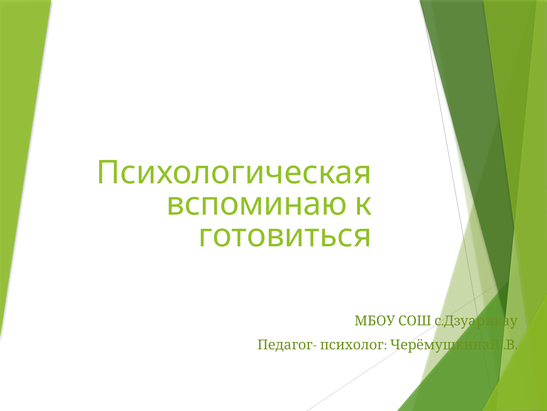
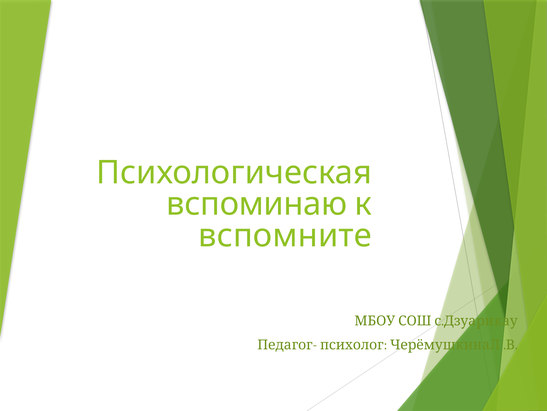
готовиться: готовиться -> вспомните (285, 235)
